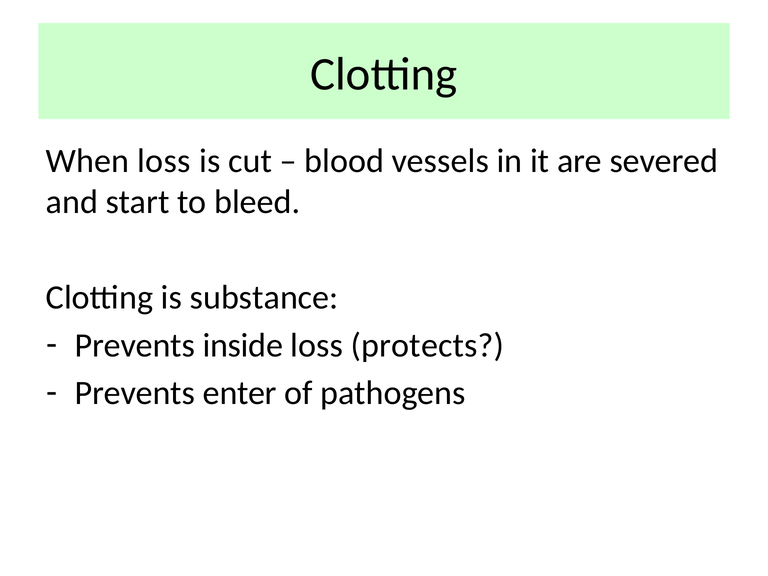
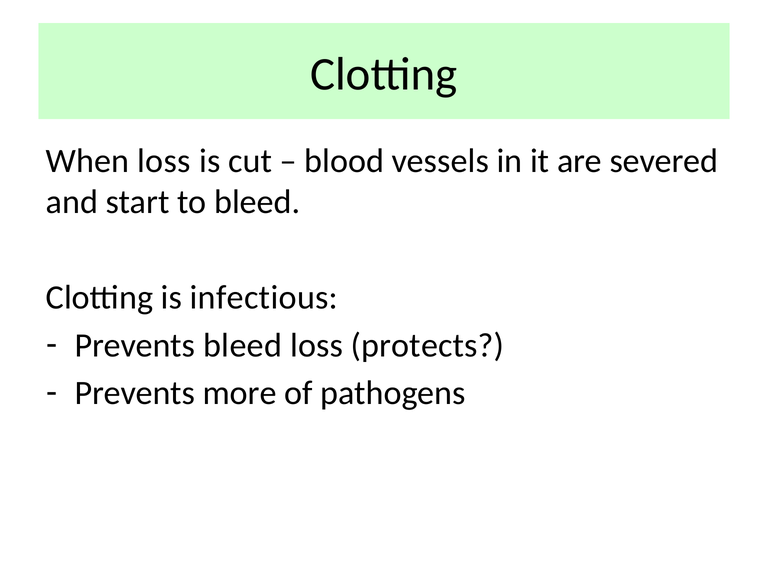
substance: substance -> infectious (264, 298)
Prevents inside: inside -> bleed (243, 345)
enter: enter -> more (240, 393)
